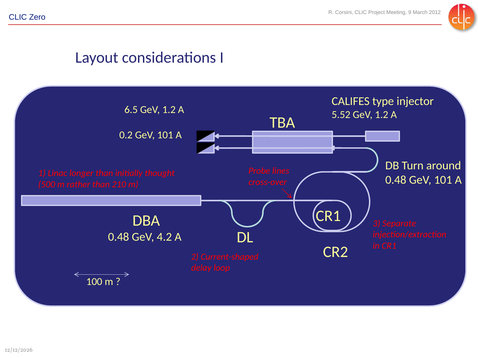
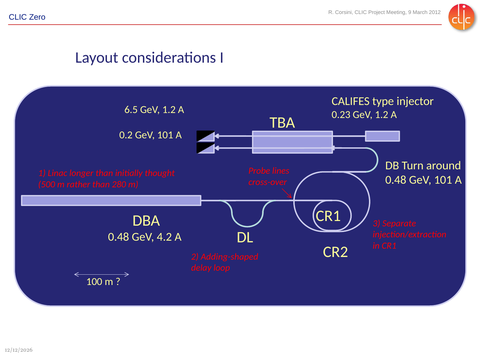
5.52: 5.52 -> 0.23 (341, 115)
210: 210 -> 280 (119, 185)
Current-shaped: Current-shaped -> Adding-shaped (230, 257)
